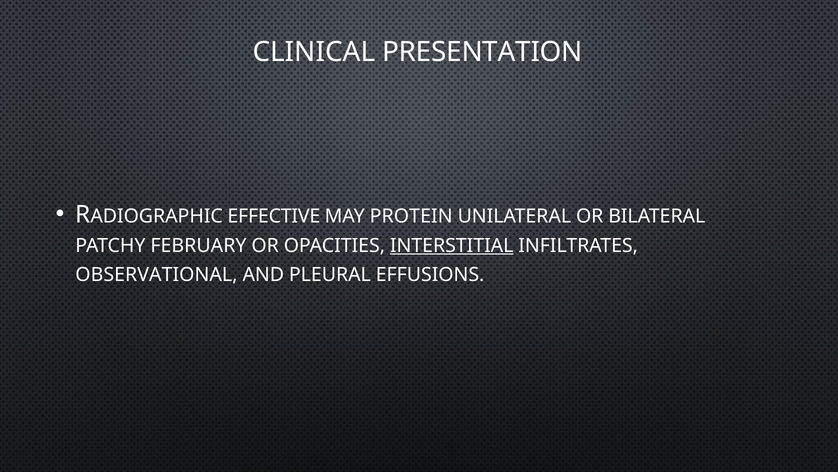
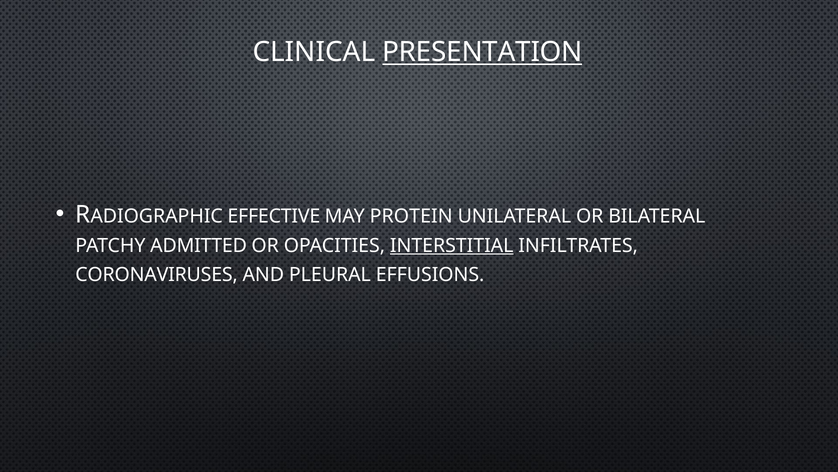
PRESENTATION underline: none -> present (482, 52)
FEBRUARY: FEBRUARY -> ADMITTED (199, 245)
OBSERVATIONAL: OBSERVATIONAL -> CORONAVIRUSES (157, 275)
